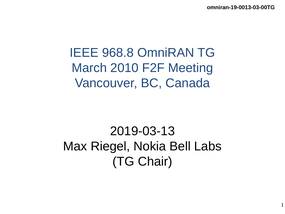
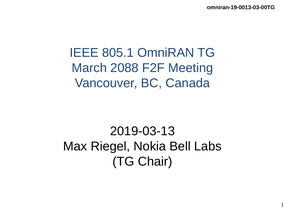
968.8: 968.8 -> 805.1 (118, 53)
2010: 2010 -> 2088 (124, 68)
